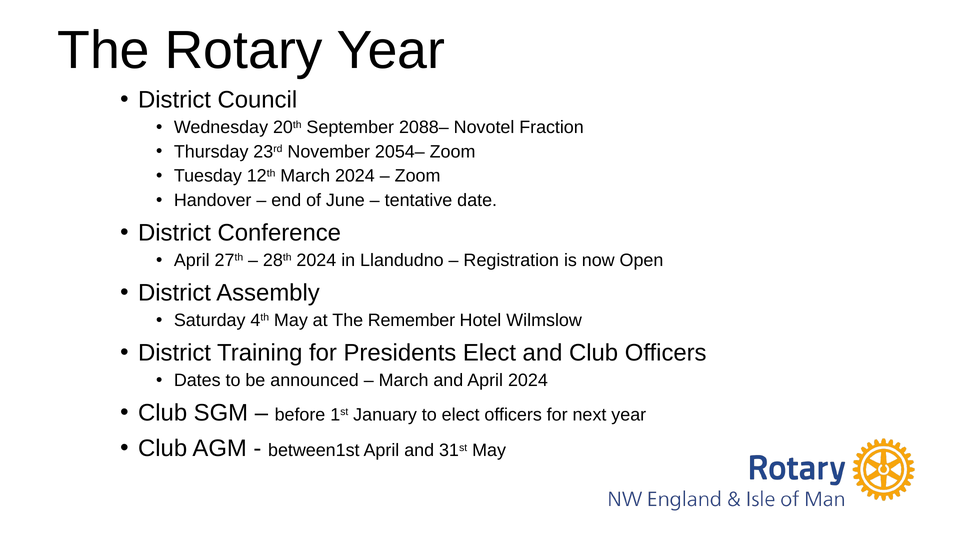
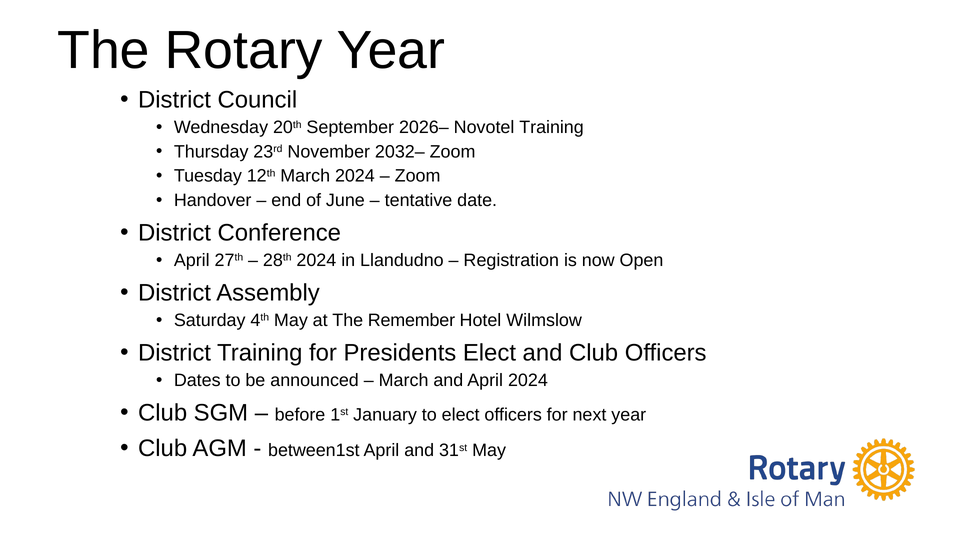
2088–: 2088– -> 2026– (424, 127)
Novotel Fraction: Fraction -> Training (552, 127)
2054–: 2054– -> 2032– (400, 152)
